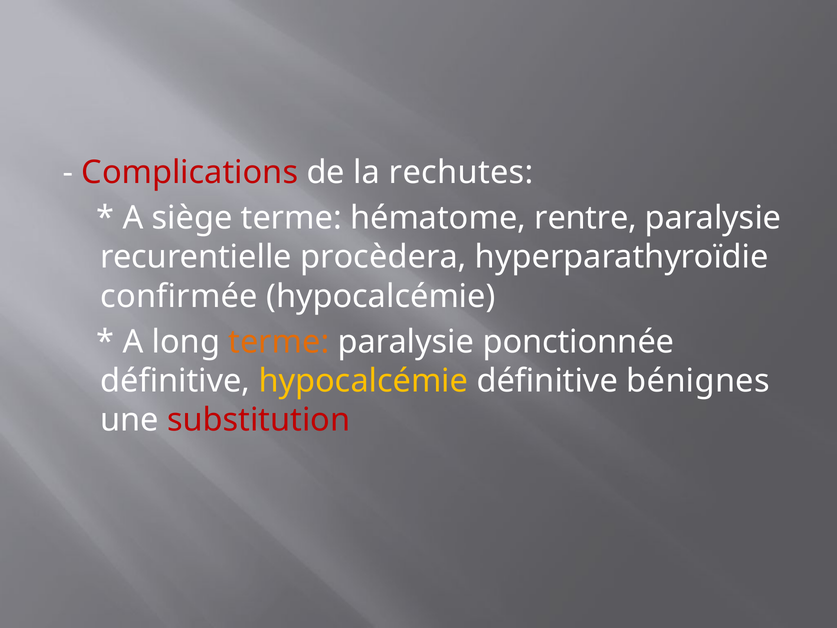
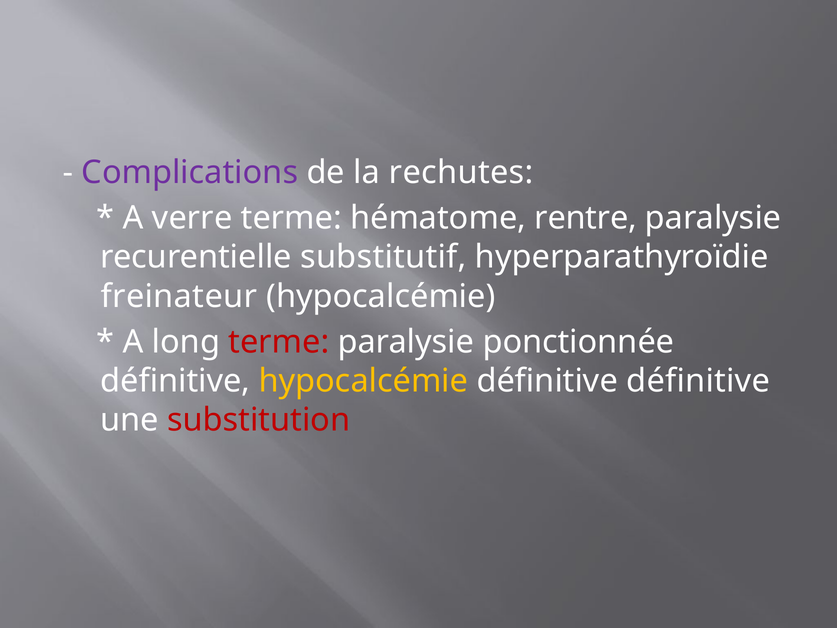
Complications colour: red -> purple (190, 172)
siège: siège -> verre (192, 218)
procèdera: procèdera -> substitutif (383, 257)
confirmée: confirmée -> freinateur (179, 296)
terme colour: orange -> red (279, 342)
définitive bénignes: bénignes -> définitive (698, 381)
